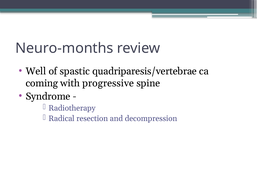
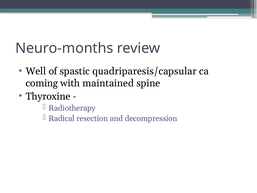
quadriparesis/vertebrae: quadriparesis/vertebrae -> quadriparesis/capsular (144, 71)
progressive: progressive -> maintained (108, 83)
Syndrome: Syndrome -> Thyroxine (48, 96)
